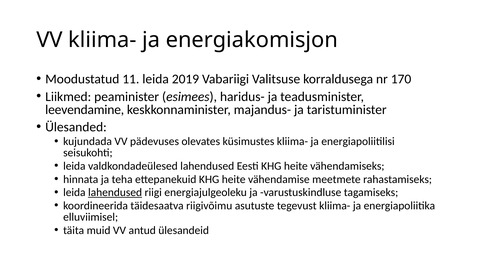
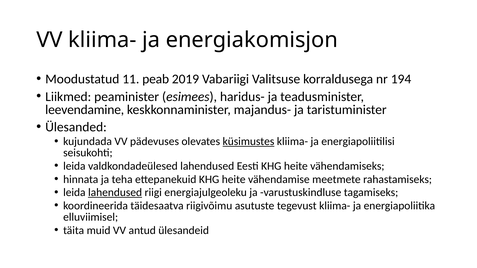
11 leida: leida -> peab (156, 79)
170: 170 -> 194 (401, 79)
küsimustes underline: none -> present (248, 142)
